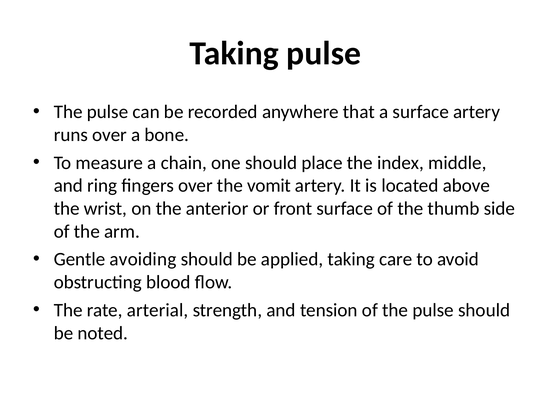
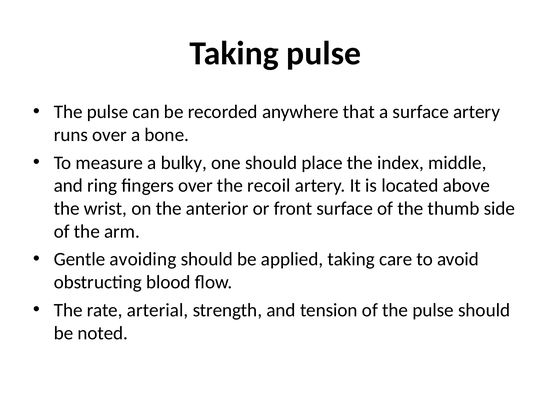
chain: chain -> bulky (184, 163)
vomit: vomit -> recoil (269, 186)
